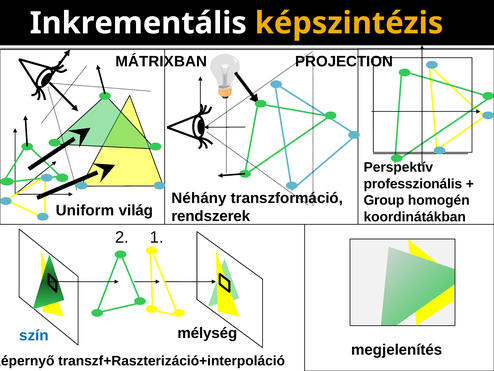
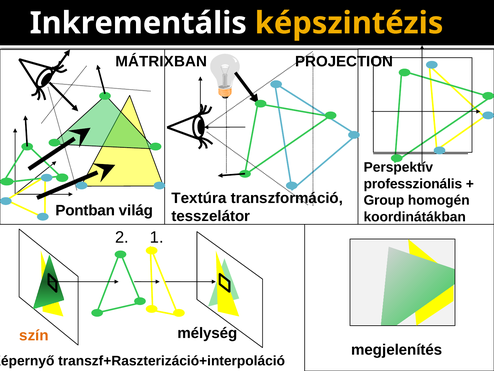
Néhány: Néhány -> Textúra (199, 198)
Uniform: Uniform -> Pontban (85, 210)
rendszerek: rendszerek -> tesszelátor (211, 216)
szín colour: blue -> orange (34, 335)
